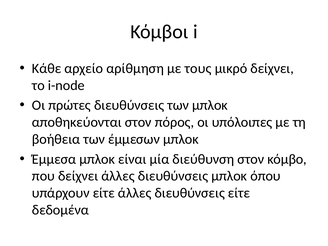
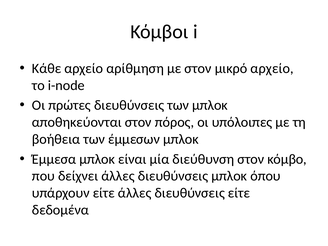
με τους: τους -> στον (198, 69)
μικρό δείχνει: δείχνει -> αρχείο (272, 69)
